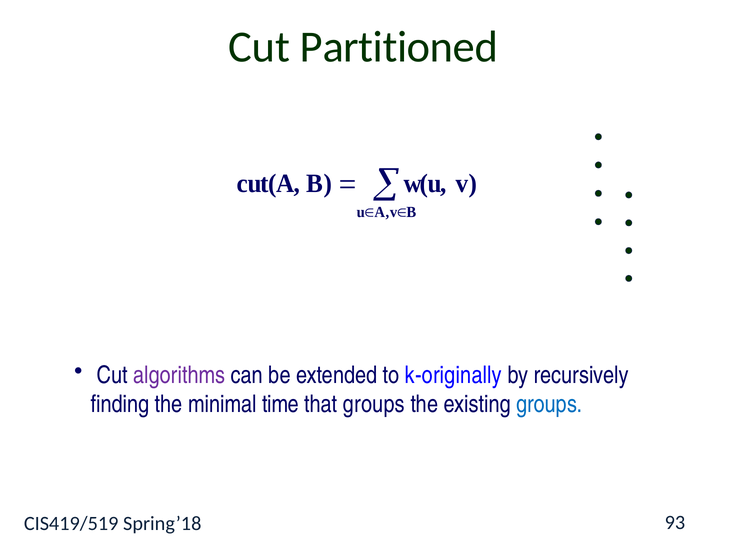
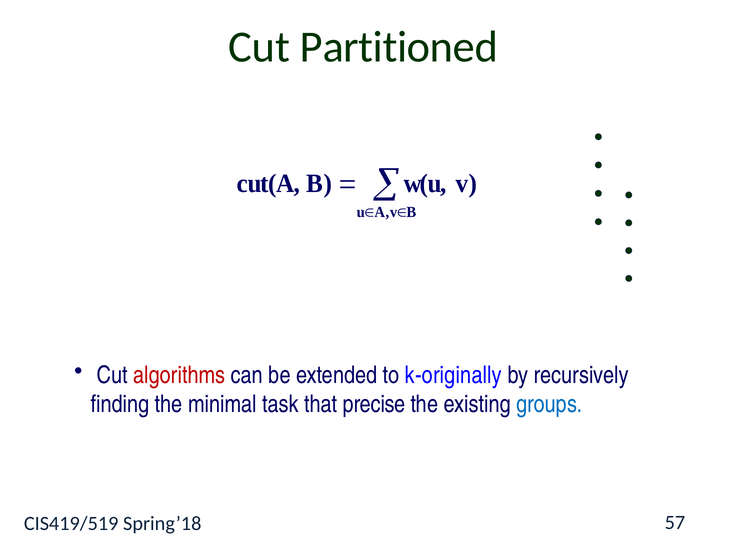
algorithms colour: purple -> red (179, 375)
time: time -> task (280, 404)
that groups: groups -> precise (374, 404)
93: 93 -> 57 (675, 522)
